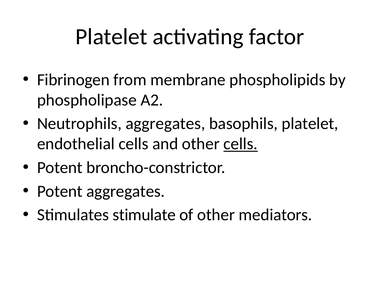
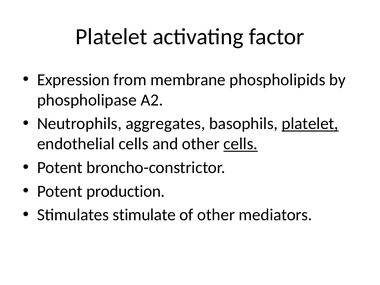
Fibrinogen: Fibrinogen -> Expression (73, 80)
platelet underline: none -> present (310, 124)
Potent aggregates: aggregates -> production (126, 191)
